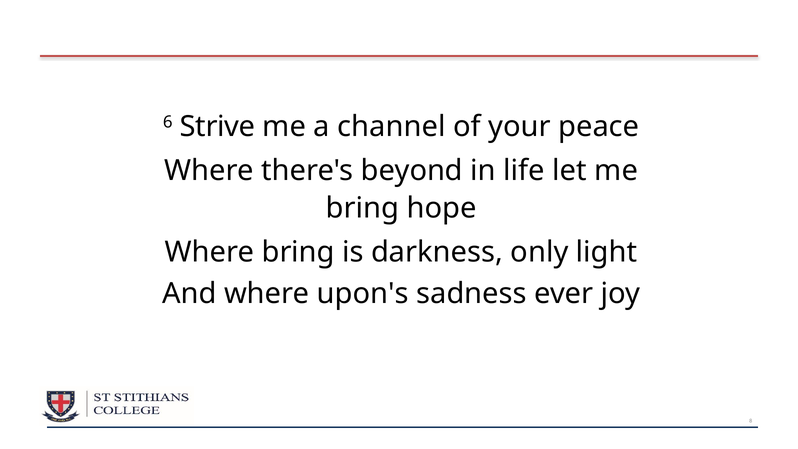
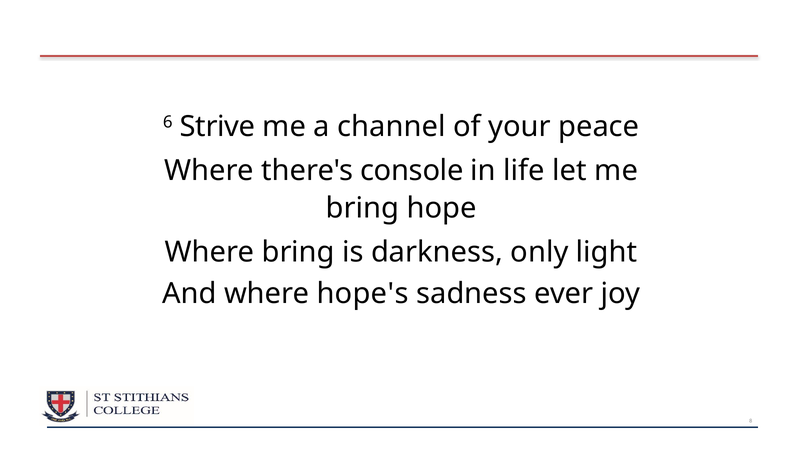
beyond: beyond -> console (412, 171)
upon's: upon's -> hope's (363, 294)
